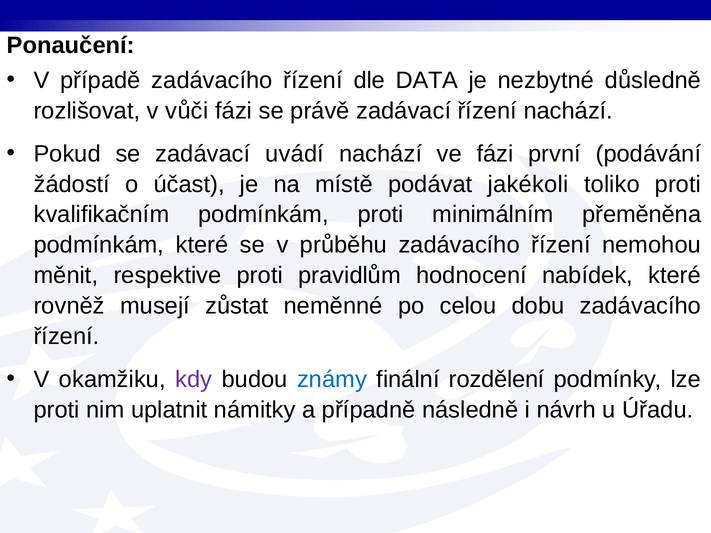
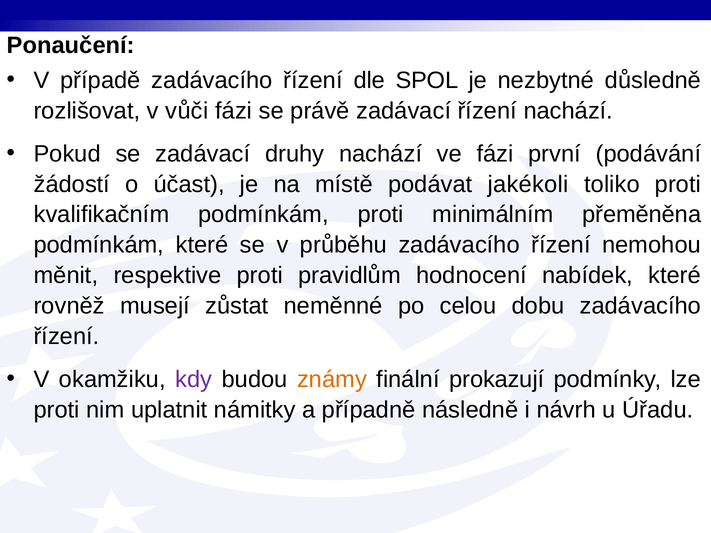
DATA: DATA -> SPOL (427, 80)
uvádí: uvádí -> druhy (295, 154)
známy colour: blue -> orange (332, 380)
rozdělení: rozdělení -> prokazují (497, 380)
